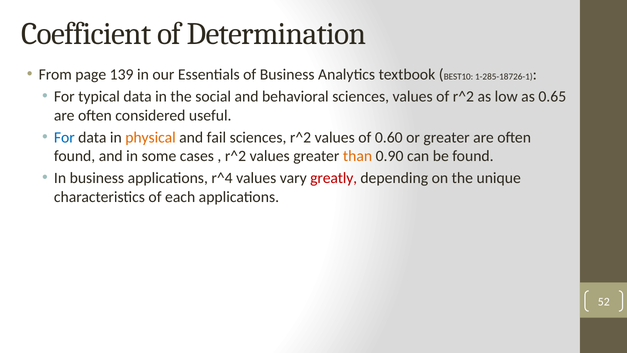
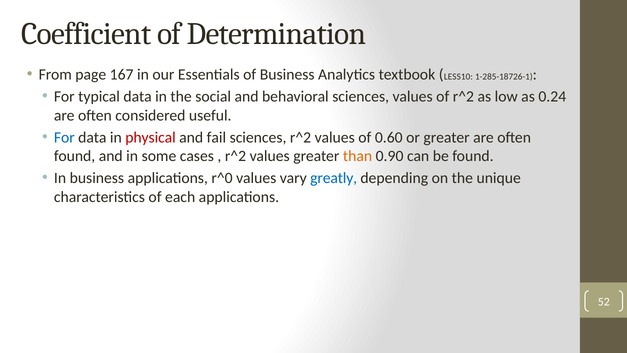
139: 139 -> 167 (122, 75)
BEST10: BEST10 -> LESS10 (458, 77)
0.65: 0.65 -> 0.24 (552, 97)
physical colour: orange -> red (151, 137)
r^4: r^4 -> r^0 (222, 178)
greatly colour: red -> blue (334, 178)
